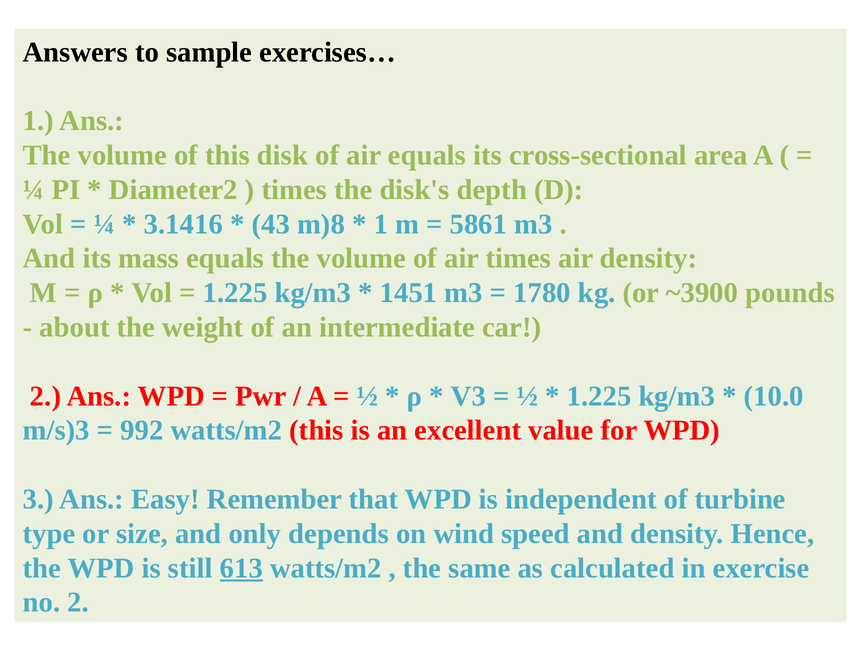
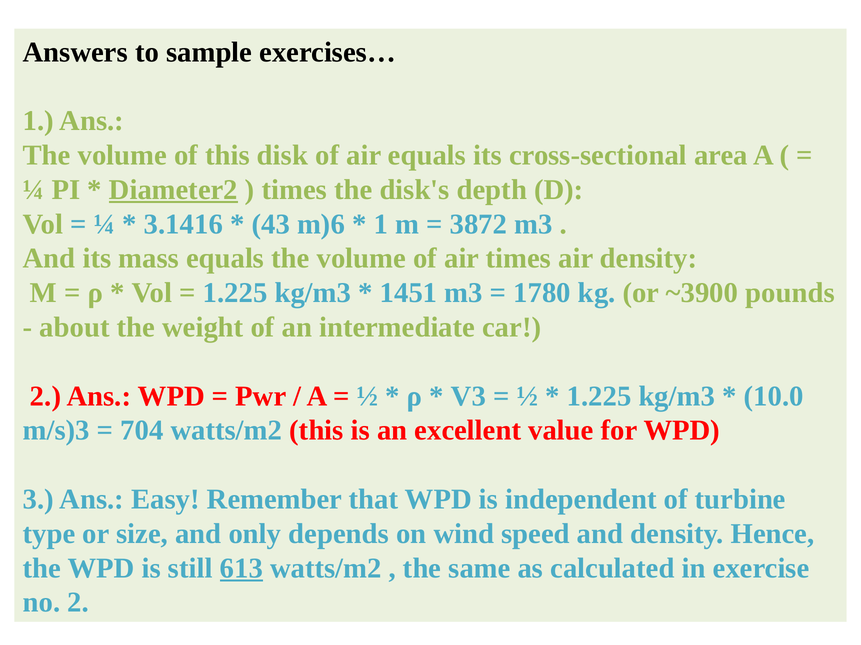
Diameter2 underline: none -> present (173, 190)
m)8: m)8 -> m)6 (321, 224)
5861: 5861 -> 3872 (478, 224)
992: 992 -> 704 (142, 431)
